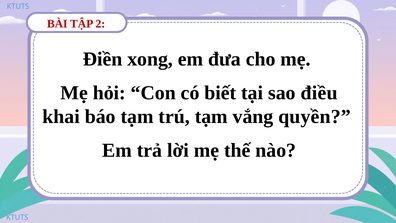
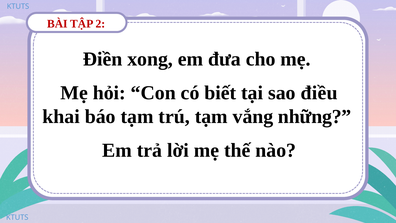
quyền: quyền -> những (315, 116)
